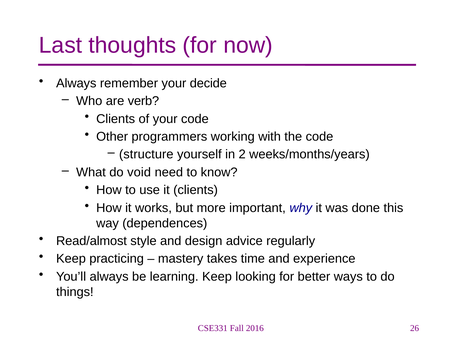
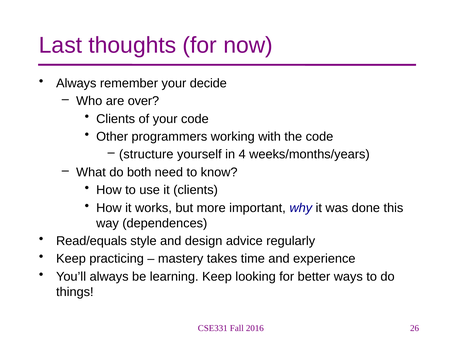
verb: verb -> over (143, 101)
2: 2 -> 4 (242, 155)
void: void -> both (139, 173)
Read/almost: Read/almost -> Read/equals (92, 241)
